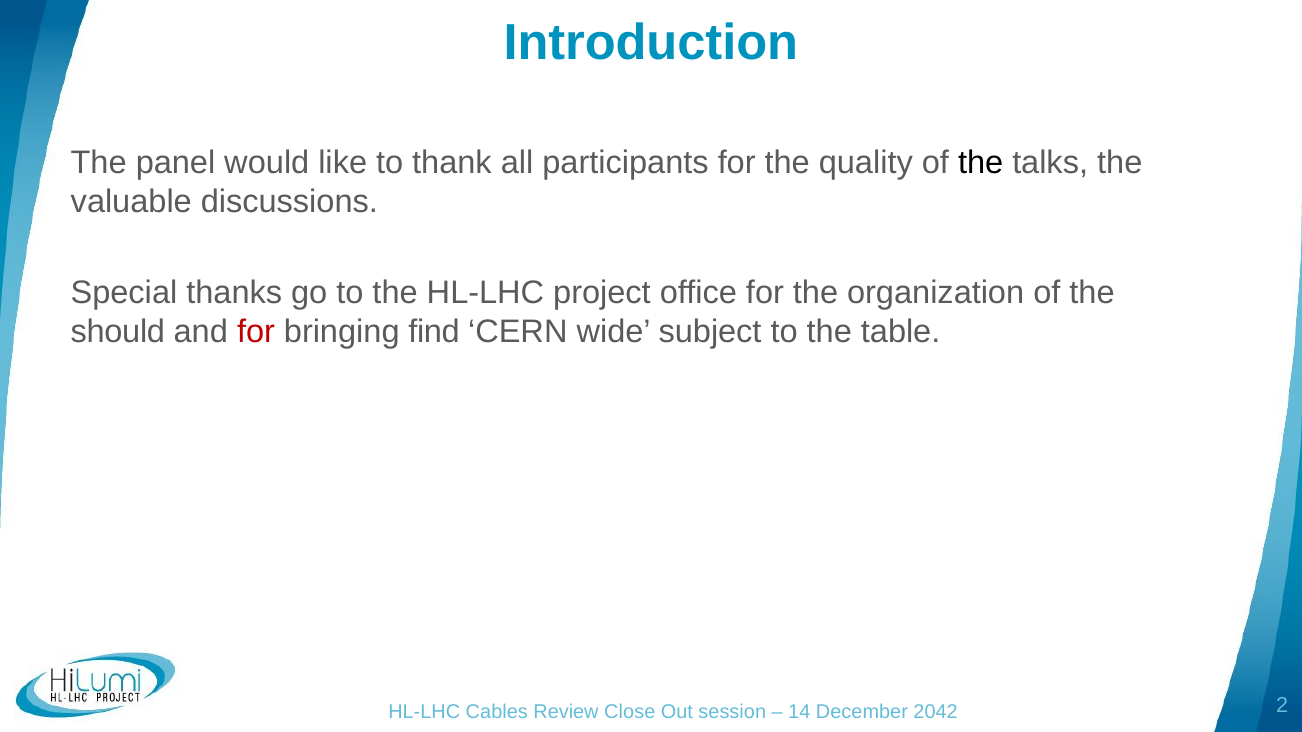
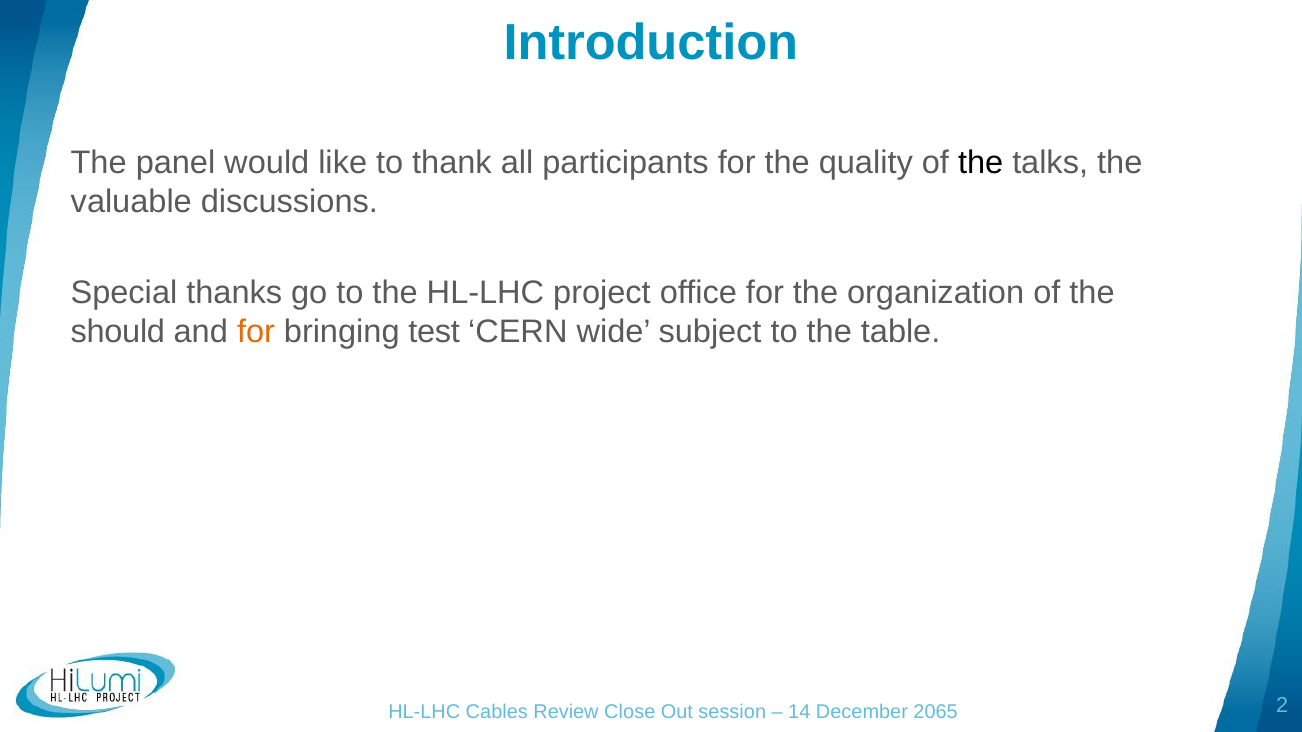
for colour: red -> orange (256, 332)
find: find -> test (434, 332)
2042: 2042 -> 2065 (936, 712)
